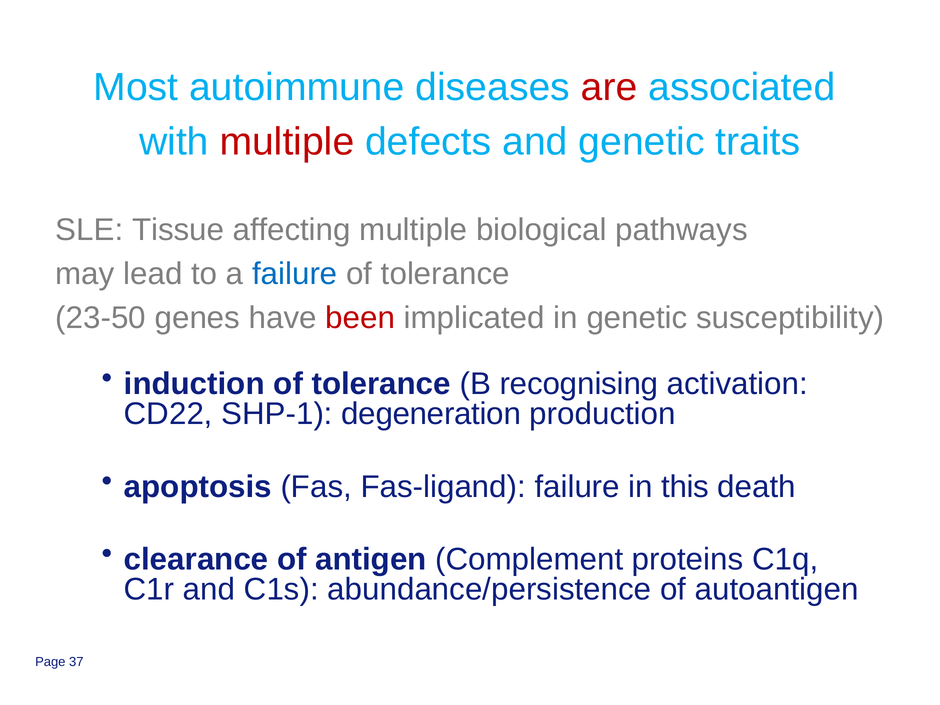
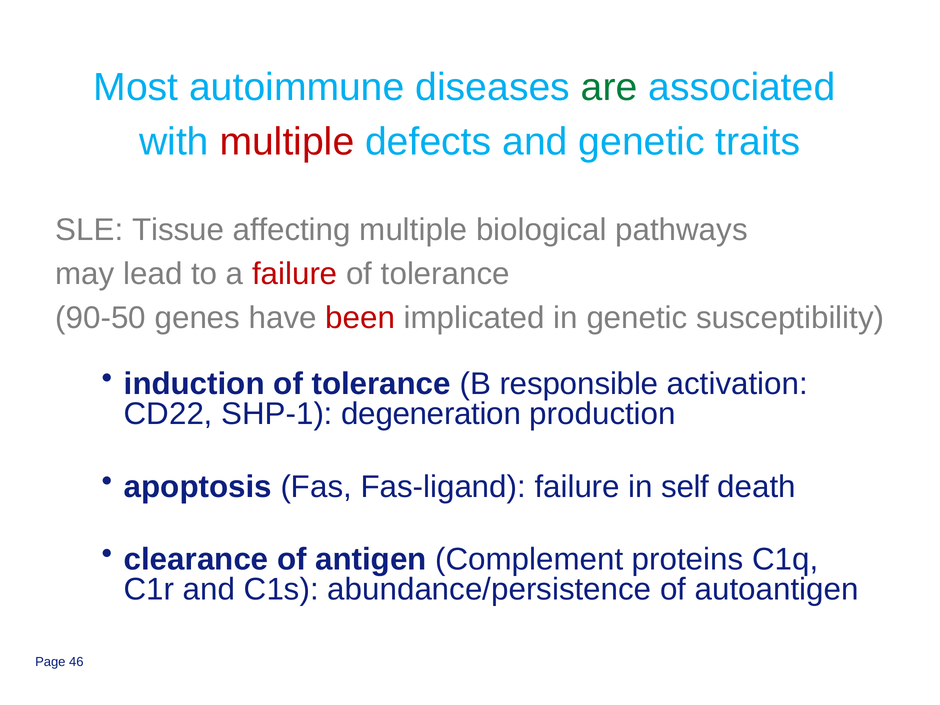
are colour: red -> green (609, 87)
failure colour: blue -> red (295, 274)
23-50: 23-50 -> 90-50 (101, 318)
recognising: recognising -> responsible (579, 384)
this: this -> self (685, 487)
37: 37 -> 46 (76, 662)
